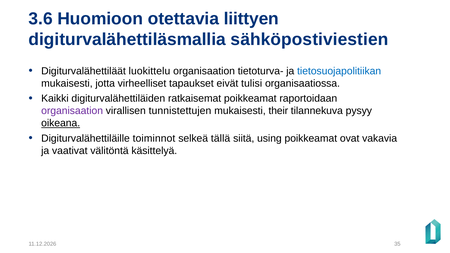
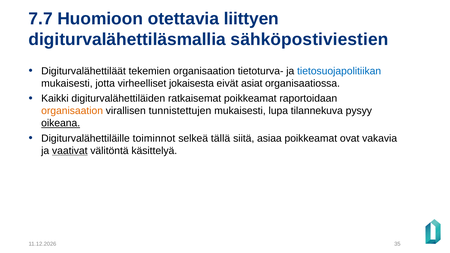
3.6: 3.6 -> 7.7 (41, 19)
luokittelu: luokittelu -> tekemien (150, 71)
tapaukset: tapaukset -> jokaisesta (191, 83)
tulisi: tulisi -> asiat (252, 83)
organisaation colour: purple -> orange (72, 111)
their: their -> lupa (278, 111)
using: using -> asiaa (269, 138)
vaativat underline: none -> present (70, 151)
